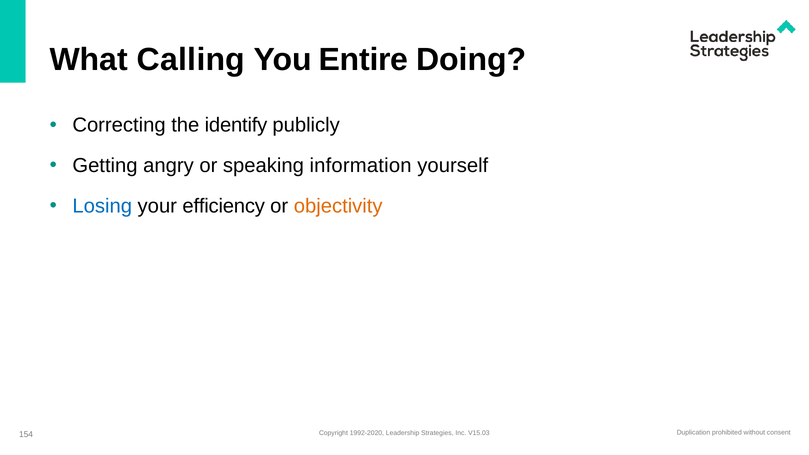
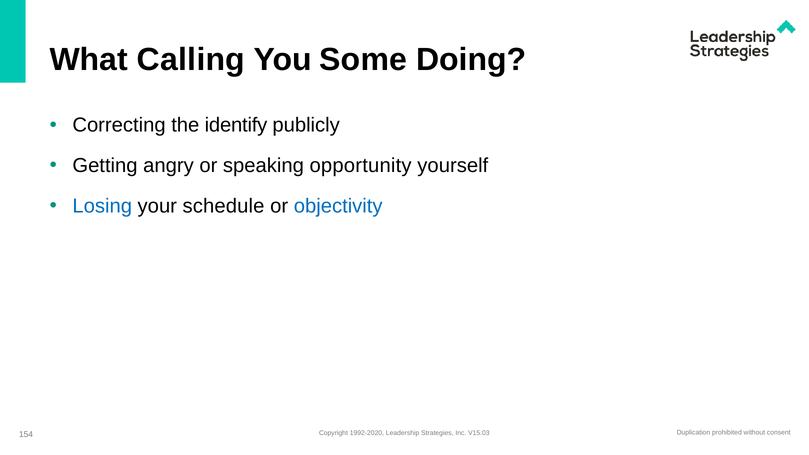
Entire: Entire -> Some (363, 60)
information: information -> opportunity (361, 166)
efficiency: efficiency -> schedule (224, 206)
objectivity colour: orange -> blue (338, 206)
